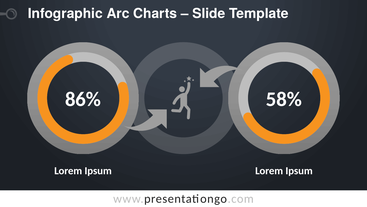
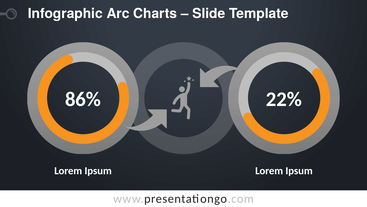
58%: 58% -> 22% (284, 99)
